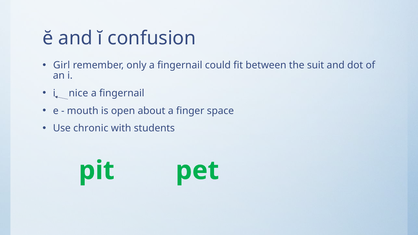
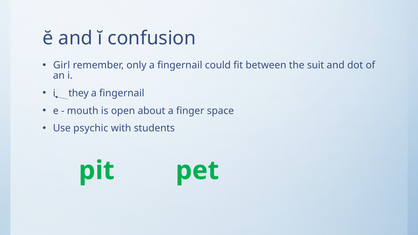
nice: nice -> they (79, 93)
chronic: chronic -> psychic (91, 128)
